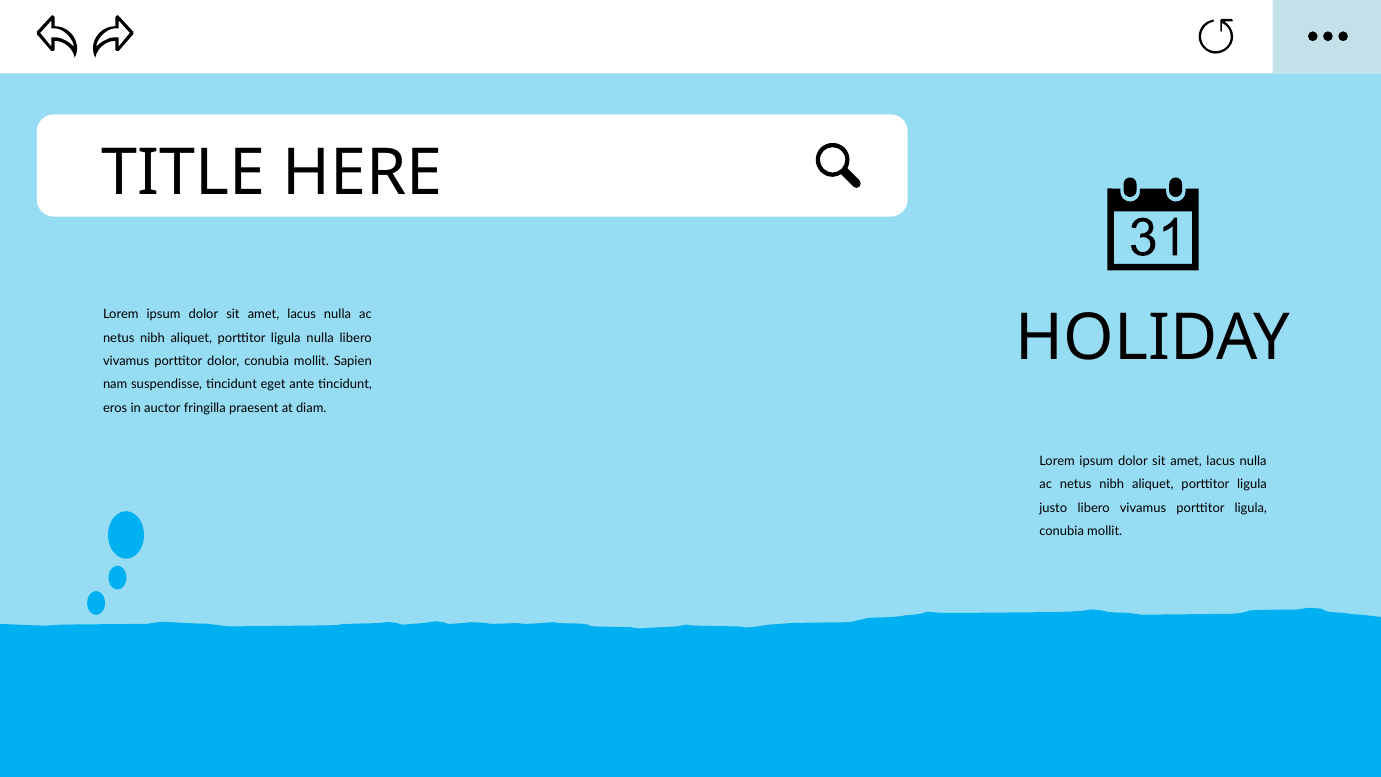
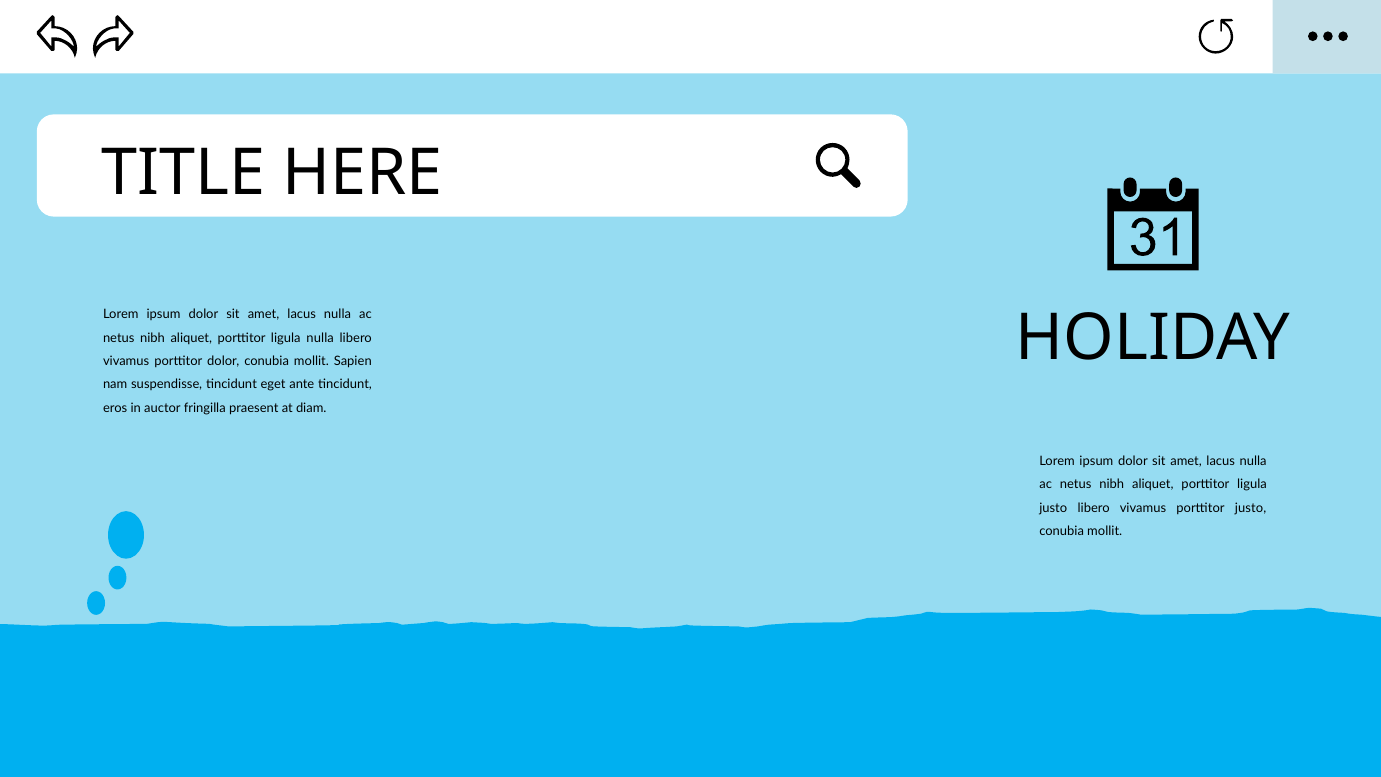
vivamus porttitor ligula: ligula -> justo (1251, 508)
